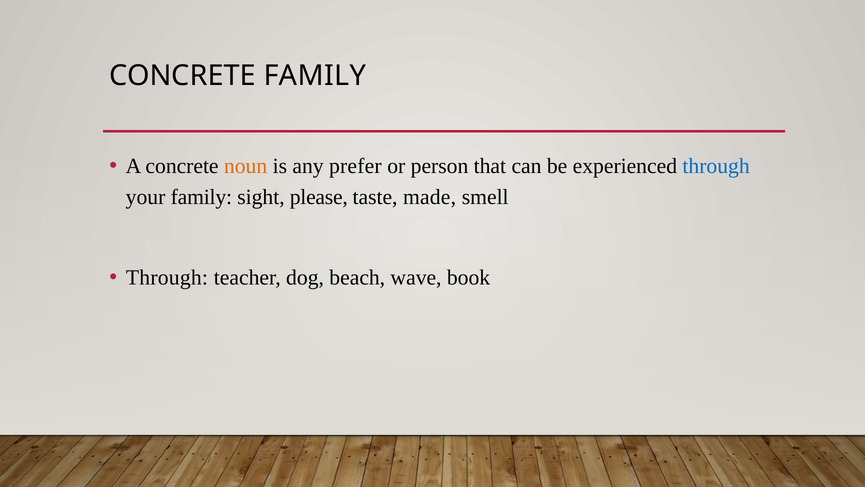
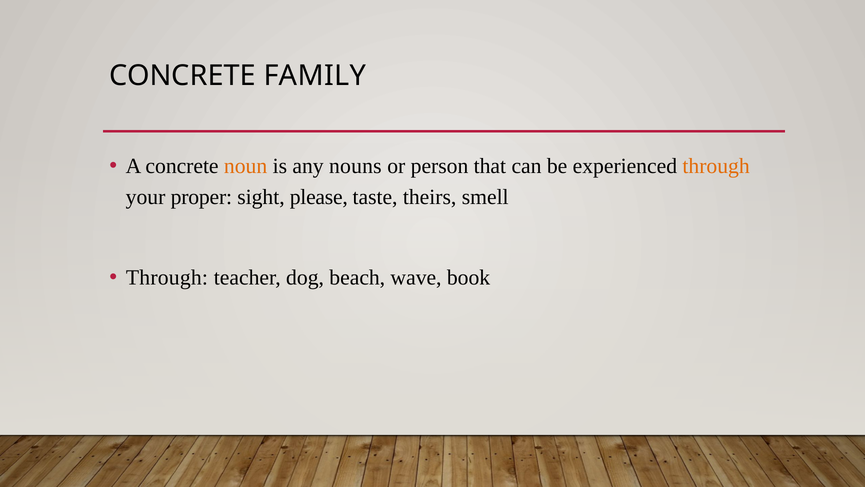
prefer: prefer -> nouns (355, 166)
through colour: blue -> orange (716, 166)
your family: family -> proper (201, 197)
made: made -> theirs (430, 197)
